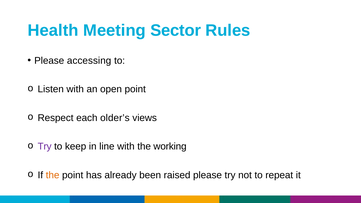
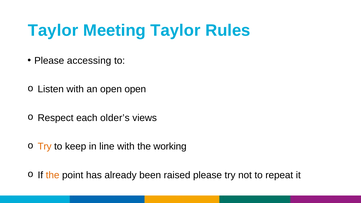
Health: Health -> Taylor (53, 30)
Meeting Sector: Sector -> Taylor (175, 30)
open point: point -> open (135, 89)
Try colour: purple -> orange (45, 147)
